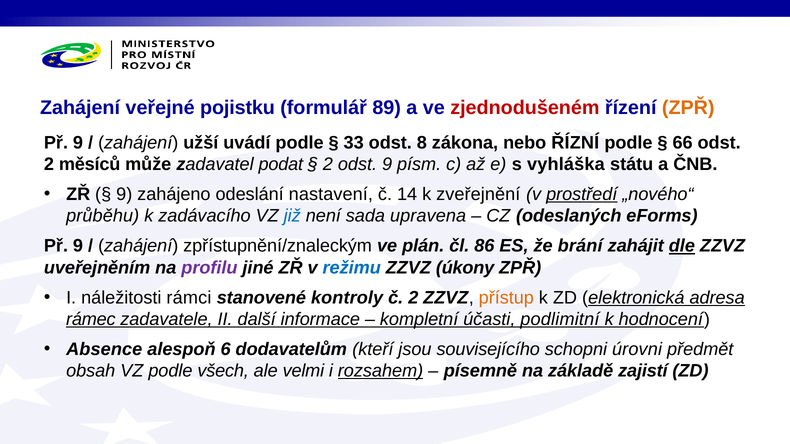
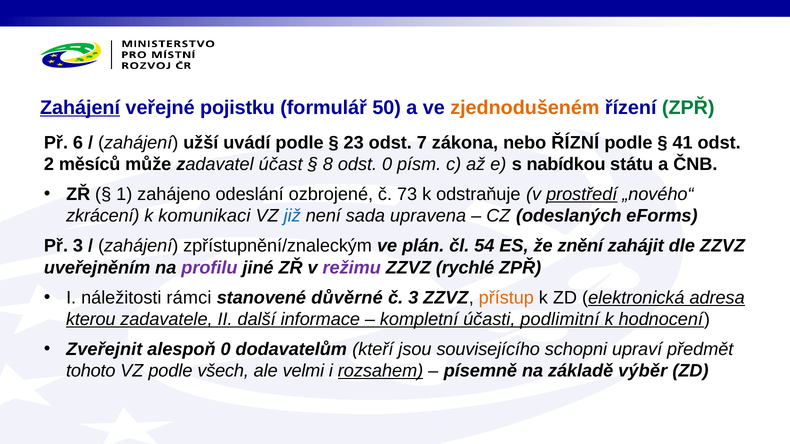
Zahájení underline: none -> present (80, 108)
89: 89 -> 50 (387, 108)
zjednodušeném colour: red -> orange (525, 108)
ZPŘ colour: orange -> green (688, 108)
9: 9 -> 6 (78, 143)
33: 33 -> 23 (354, 143)
8: 8 -> 7 (422, 143)
66: 66 -> 41 (683, 143)
podat: podat -> účast (281, 165)
2: 2 -> 8 (328, 165)
odst 9: 9 -> 0 (387, 165)
vyhláška: vyhláška -> nabídkou (566, 165)
9: 9 -> 1 (124, 194)
nastavení: nastavení -> ozbrojené (331, 194)
14: 14 -> 73 (407, 194)
zveřejnění: zveřejnění -> odstraňuje (478, 194)
průběhu: průběhu -> zkrácení (103, 216)
zadávacího: zadávacího -> komunikaci (204, 216)
9: 9 -> 3 (78, 246)
86: 86 -> 54 (484, 246)
brání: brání -> znění (580, 246)
dle underline: present -> none (682, 246)
režimu colour: blue -> purple (352, 268)
úkony: úkony -> rychlé (465, 268)
kontroly: kontroly -> důvěrné (347, 298)
č 2: 2 -> 3 (413, 298)
rámec: rámec -> kterou (91, 320)
Absence: Absence -> Zveřejnit (104, 349)
alespoň 6: 6 -> 0 (226, 349)
úrovni: úrovni -> upraví (637, 349)
obsah: obsah -> tohoto (91, 371)
zajistí: zajistí -> výběr (643, 371)
